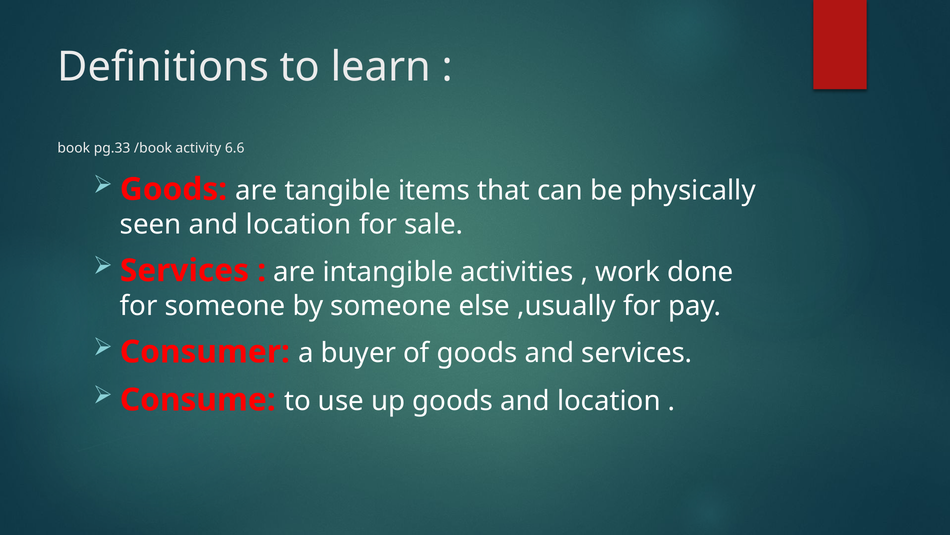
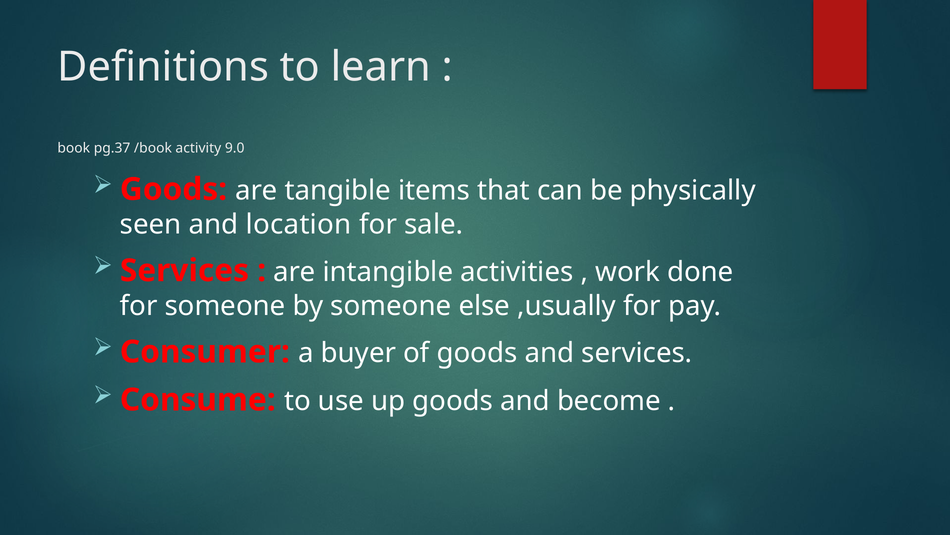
pg.33: pg.33 -> pg.37 (112, 148)
6.6: 6.6 -> 9.0 (235, 148)
goods and location: location -> become (609, 401)
